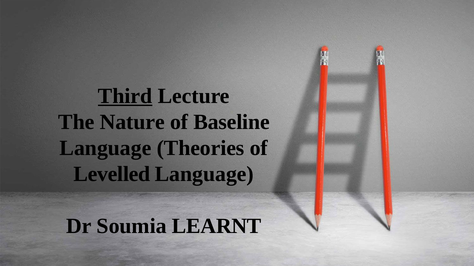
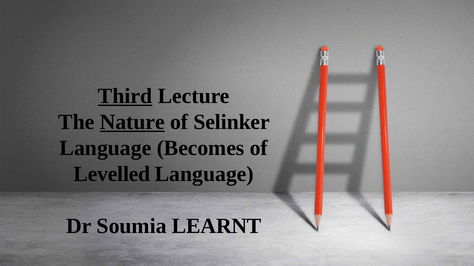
Nature underline: none -> present (132, 122)
Baseline: Baseline -> Selinker (232, 122)
Theories: Theories -> Becomes (201, 148)
